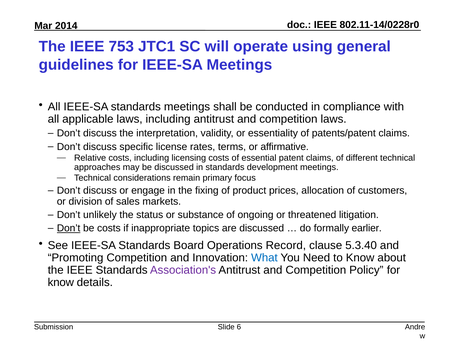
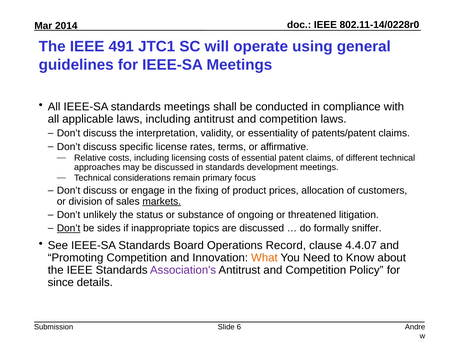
753: 753 -> 491 (121, 47)
markets underline: none -> present (162, 202)
be costs: costs -> sides (109, 228)
earlier: earlier -> sniffer (367, 228)
5.3.40: 5.3.40 -> 4.4.07 (361, 246)
What colour: blue -> orange (264, 258)
know: know -> since (61, 283)
